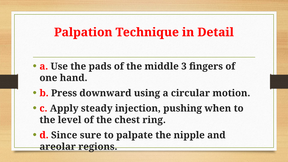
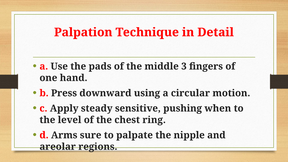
injection: injection -> sensitive (138, 108)
Since: Since -> Arms (64, 135)
